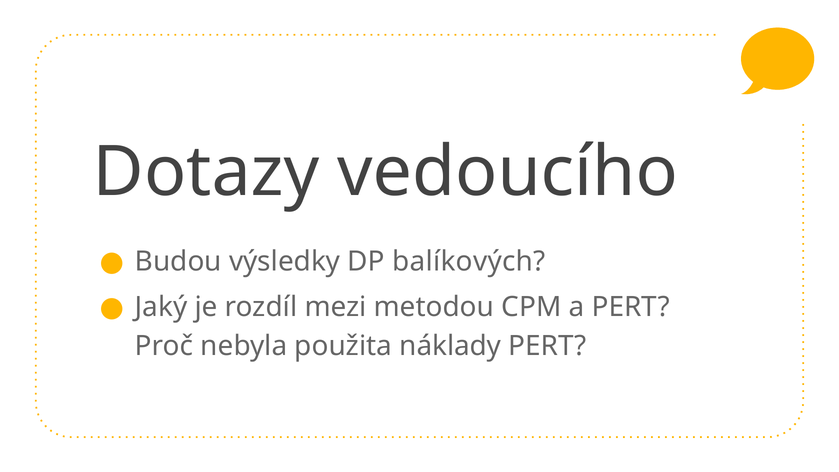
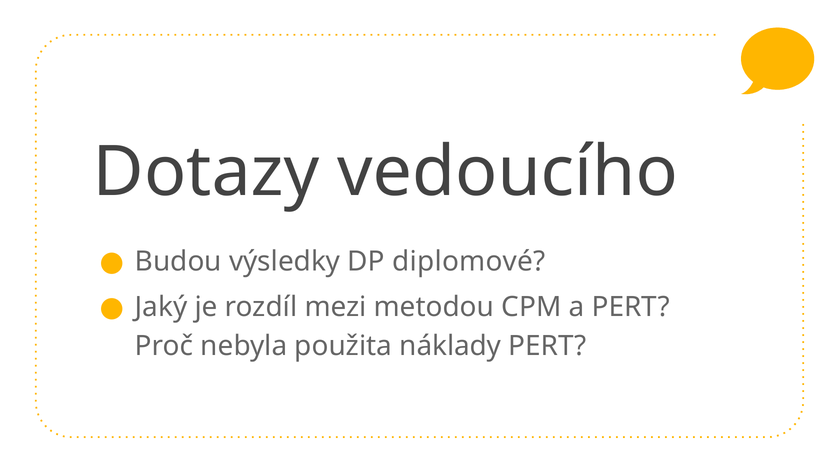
balíkových: balíkových -> diplomové (469, 262)
